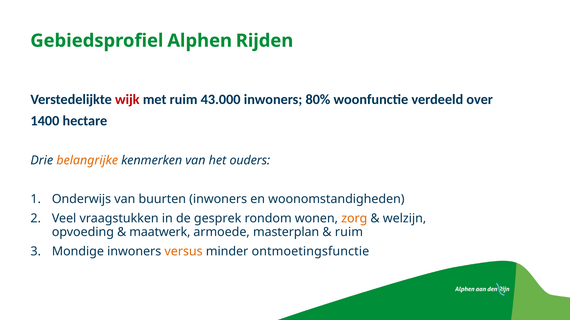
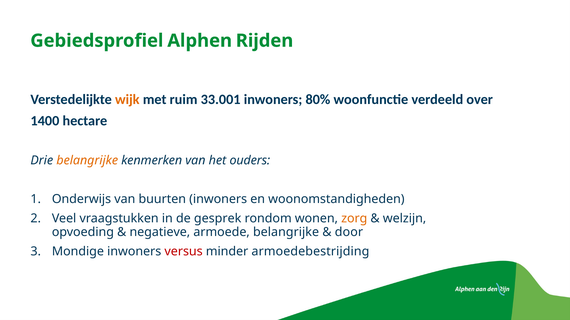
wijk colour: red -> orange (127, 100)
43.000: 43.000 -> 33.001 (221, 100)
maatwerk: maatwerk -> negatieve (160, 232)
armoede masterplan: masterplan -> belangrijke (286, 232)
ruim: ruim -> door (349, 232)
versus colour: orange -> red (184, 252)
ontmoetingsfunctie: ontmoetingsfunctie -> armoedebestrijding (310, 252)
